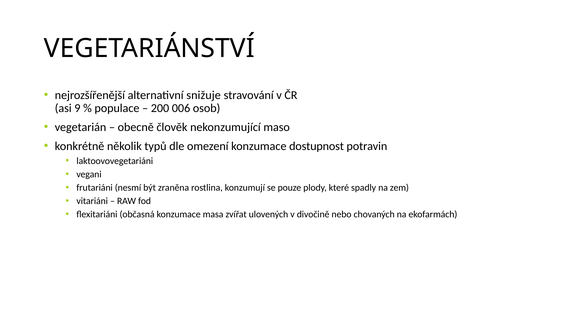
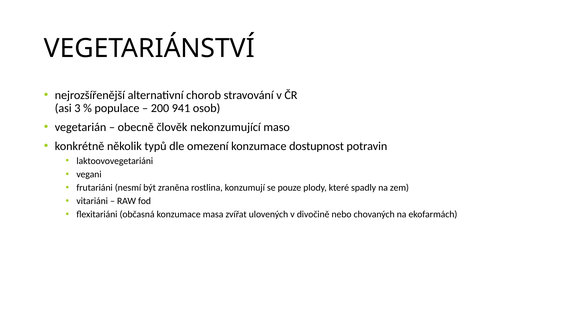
snižuje: snižuje -> chorob (204, 95)
9: 9 -> 3 (77, 108)
006: 006 -> 941 (181, 108)
